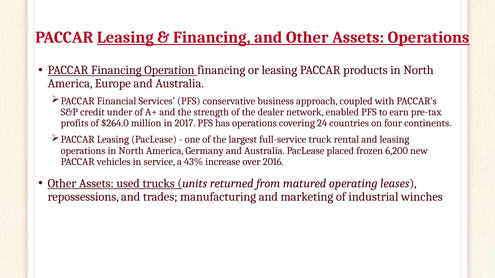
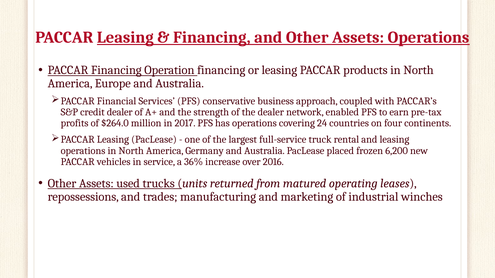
credit under: under -> dealer (120, 112)
43%: 43% -> 36% (194, 162)
